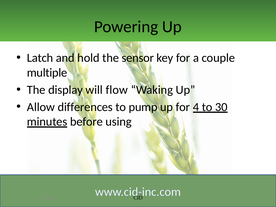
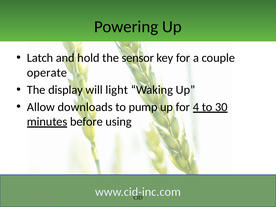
multiple: multiple -> operate (47, 73)
flow: flow -> light (117, 90)
differences: differences -> downloads (85, 107)
